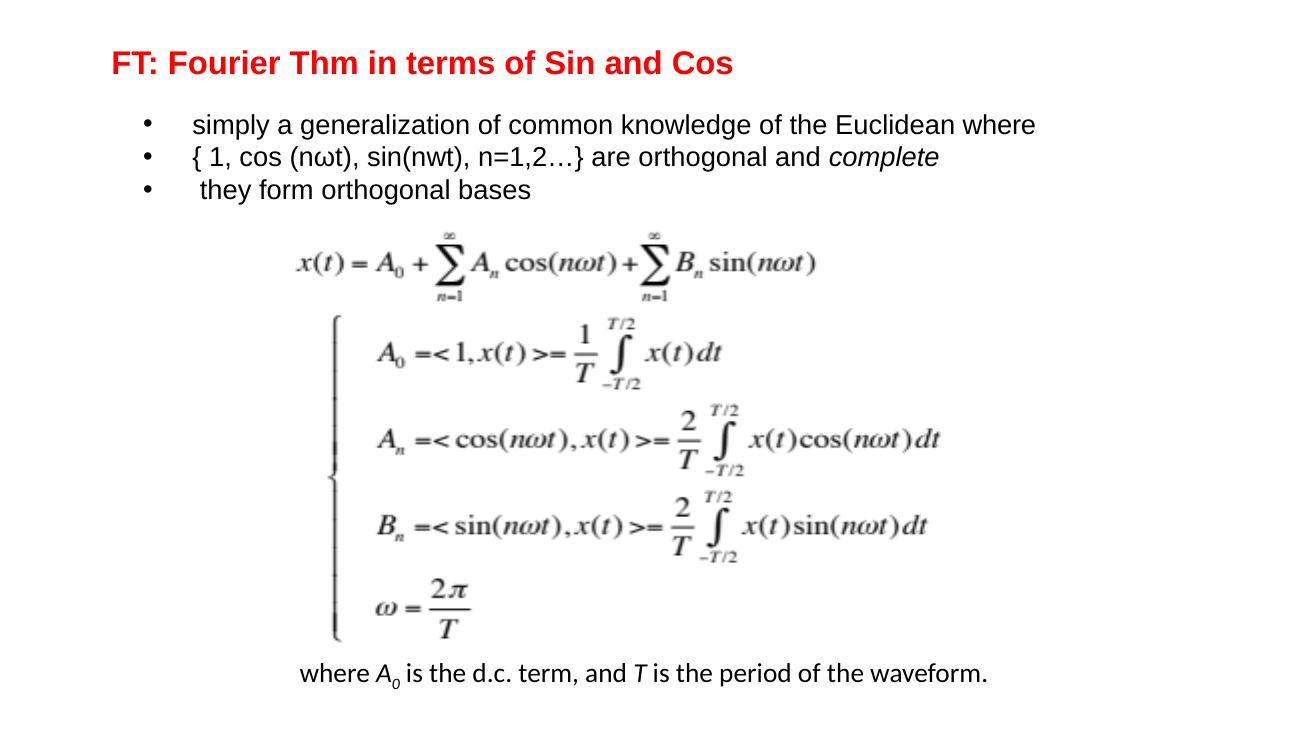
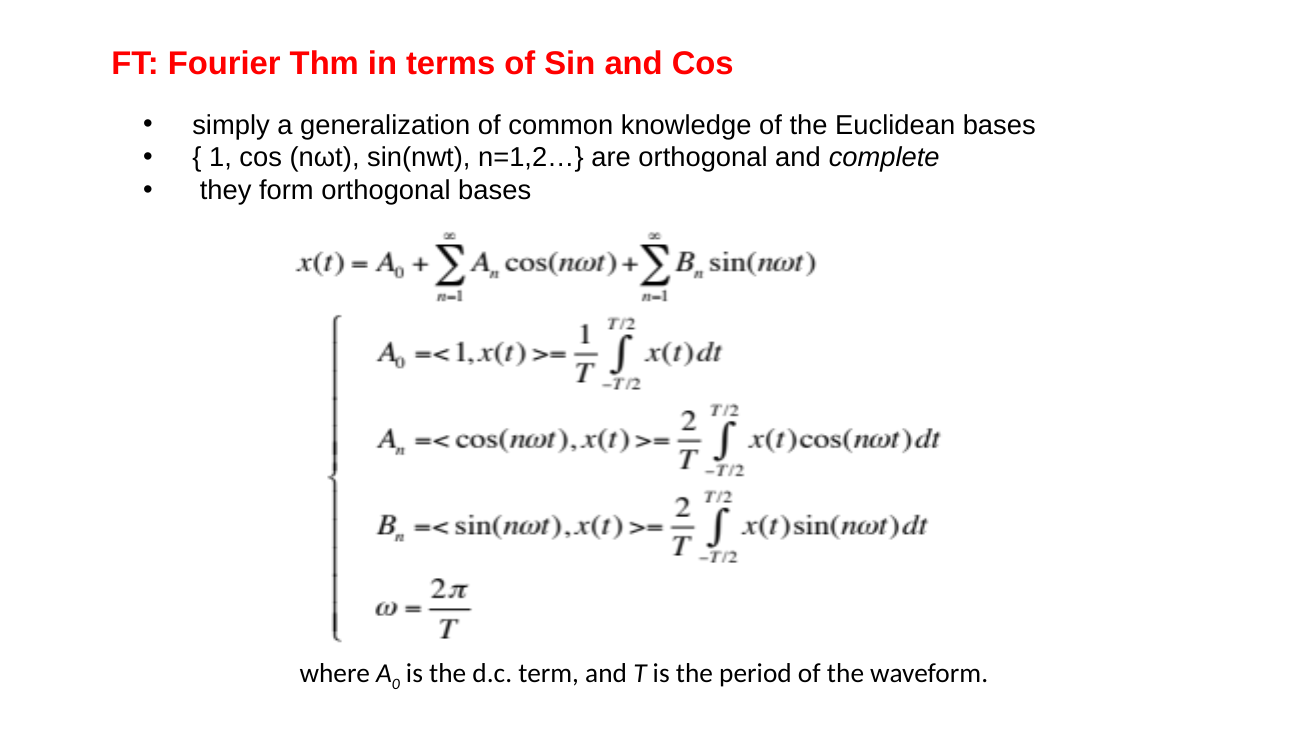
Euclidean where: where -> bases (999, 125)
